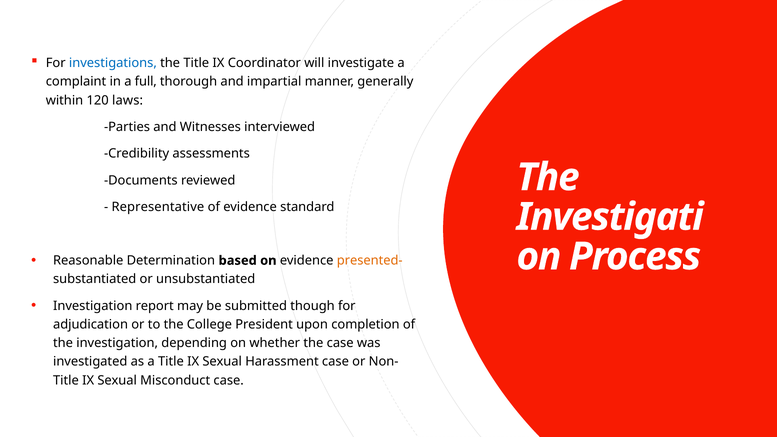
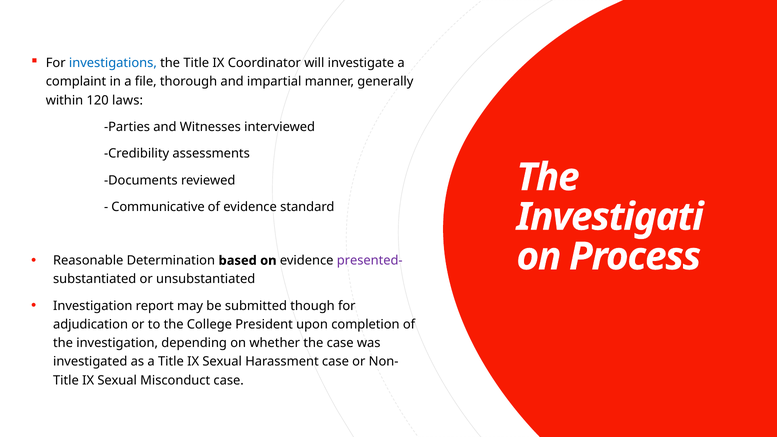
full: full -> file (146, 82)
Representative: Representative -> Communicative (158, 207)
presented- colour: orange -> purple (370, 261)
